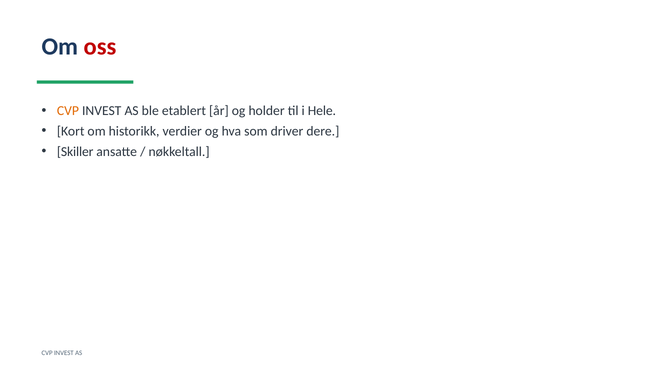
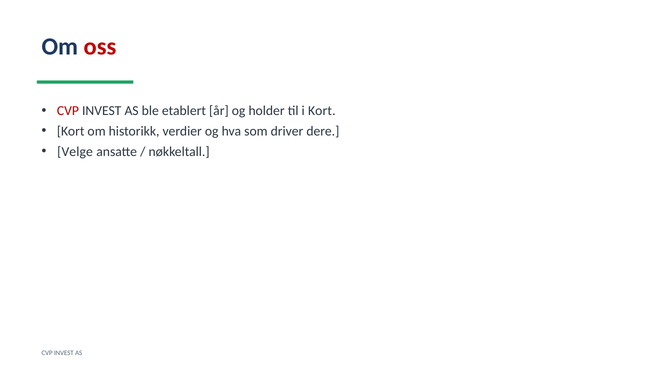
CVP colour: orange -> red (68, 111)
i Hele: Hele -> Kort (322, 111)
Skiller: Skiller -> Velge (75, 152)
